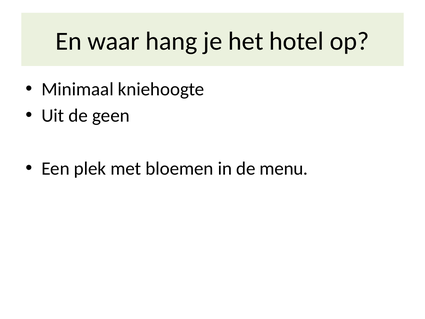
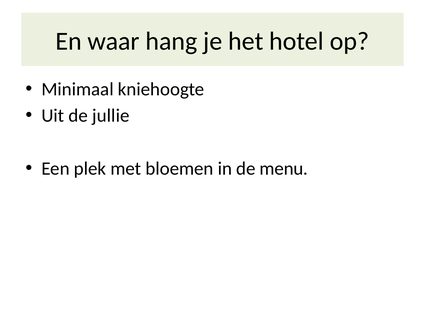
geen: geen -> jullie (111, 116)
